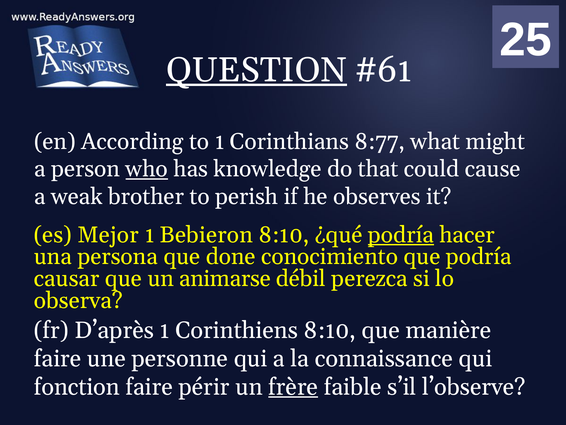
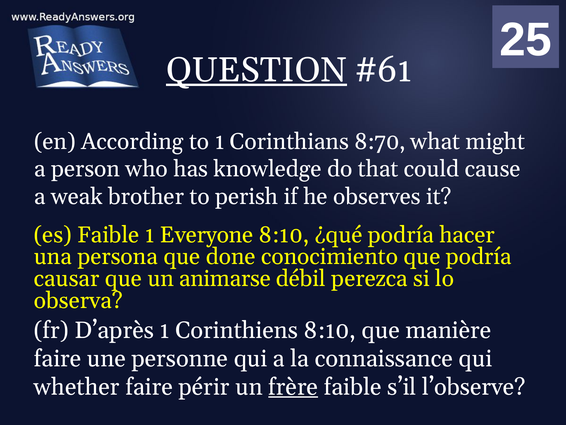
8:77: 8:77 -> 8:70 (380, 142)
who underline: present -> none (147, 169)
es Mejor: Mejor -> Faible (108, 235)
Bebieron: Bebieron -> Everyone (207, 235)
podría underline: present -> none (401, 235)
fonction: fonction -> whether (77, 386)
